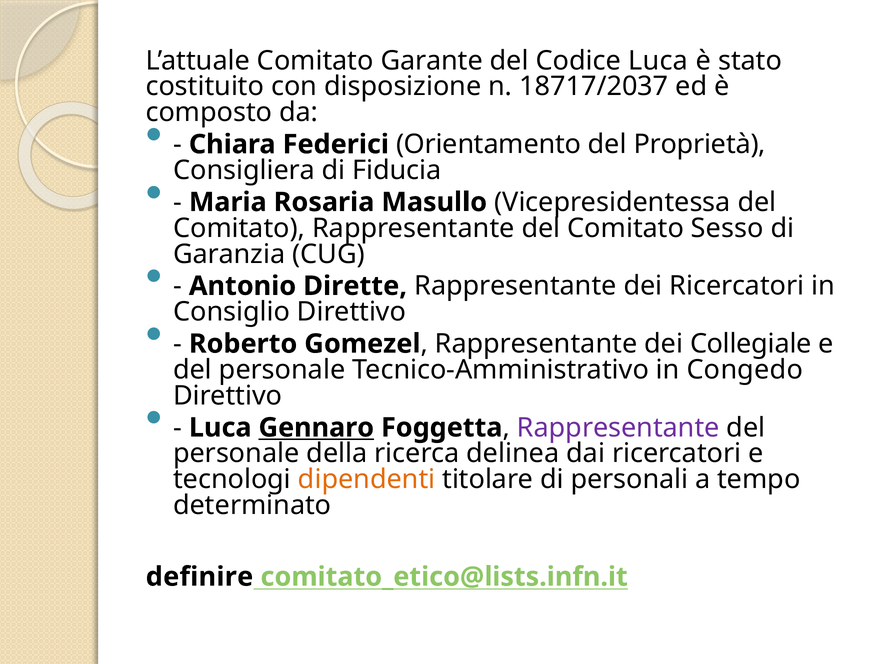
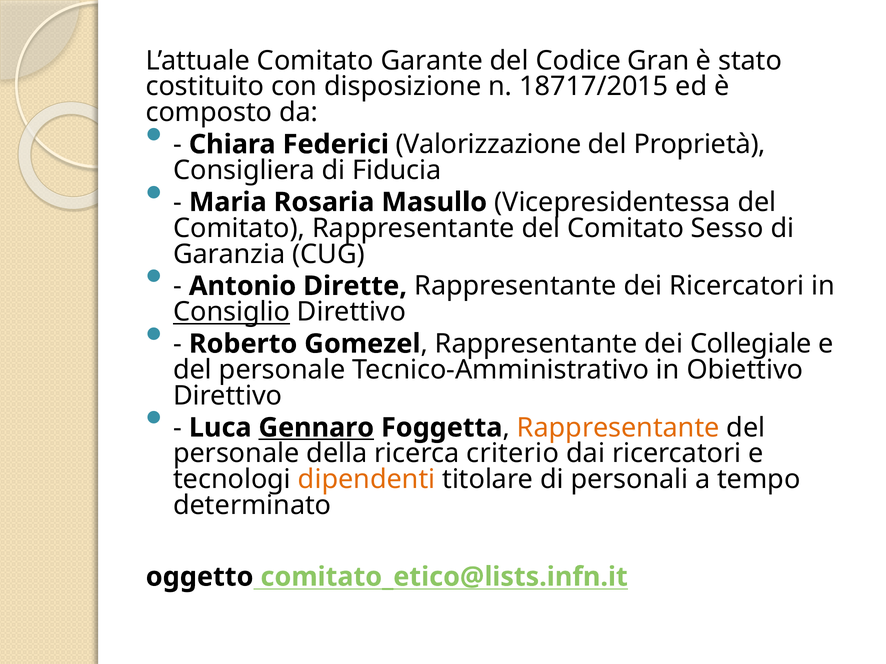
Codice Luca: Luca -> Gran (658, 61)
18717/2037: 18717/2037 -> 18717/2015 (594, 87)
Orientamento: Orientamento -> Valorizzazione (489, 144)
Consiglio underline: none -> present (232, 312)
Congedo: Congedo -> Obiettivo (745, 370)
Rappresentante colour: purple -> orange (618, 428)
delinea: delinea -> criterio (513, 454)
definire: definire -> oggetto (200, 577)
